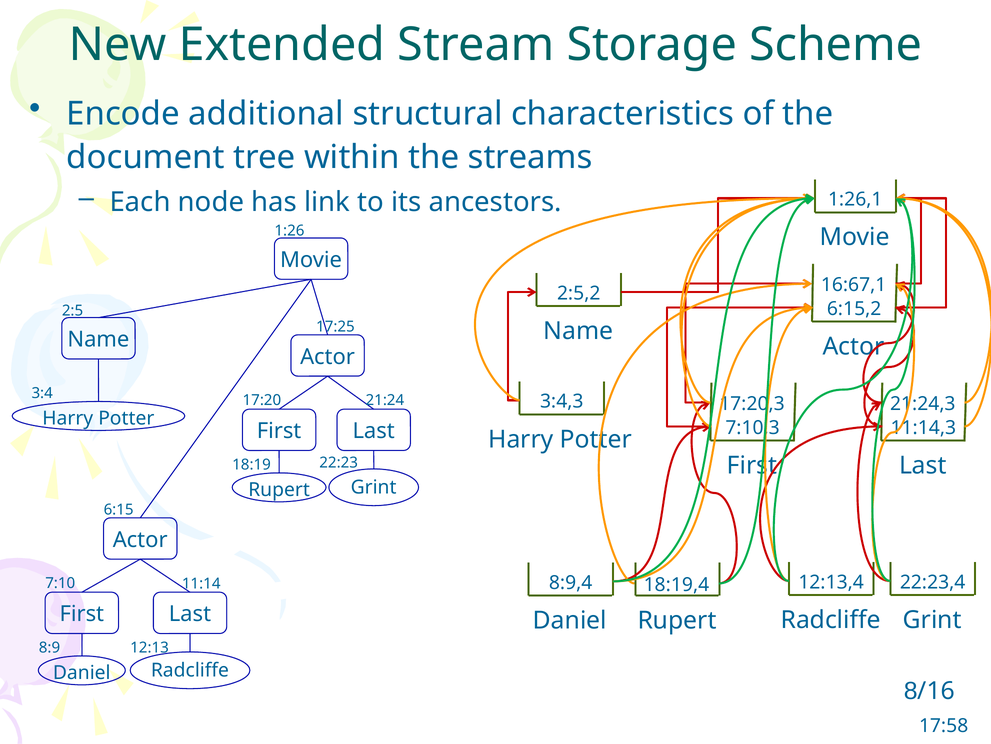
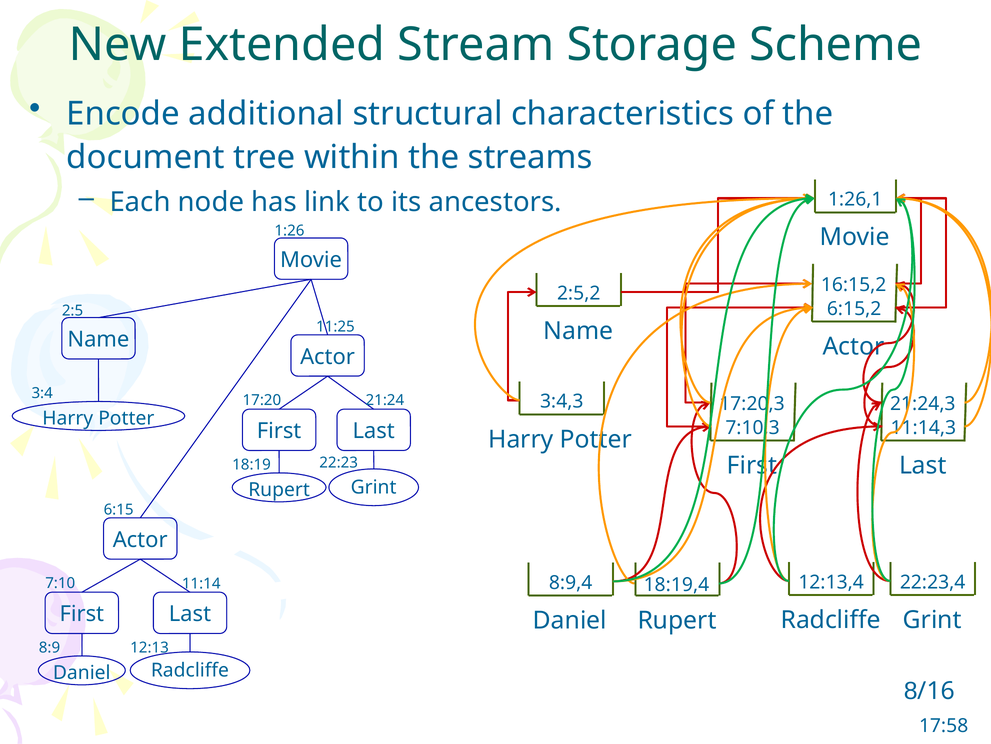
16:67,1: 16:67,1 -> 16:15,2 (854, 285)
17:25: 17:25 -> 11:25 (335, 326)
